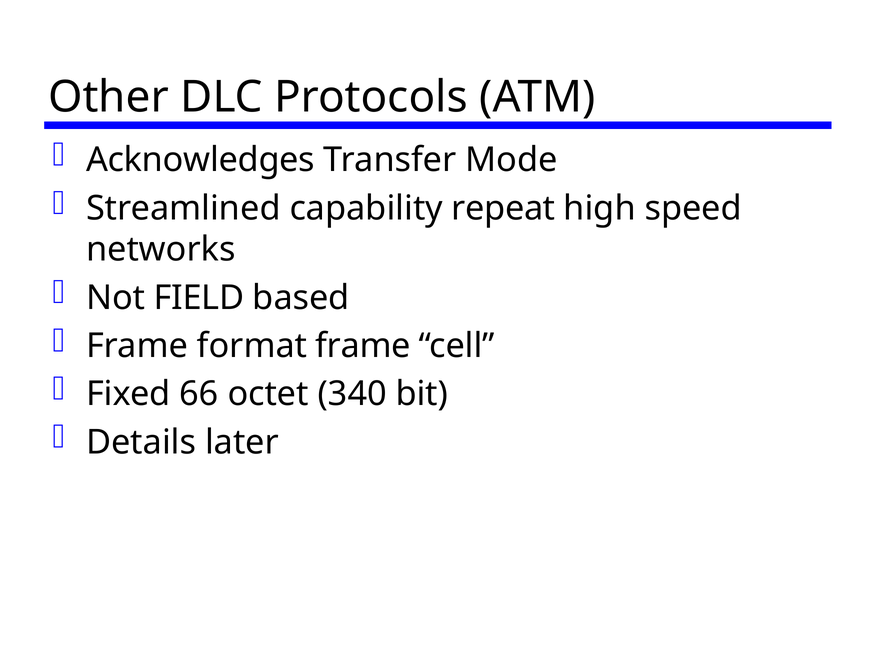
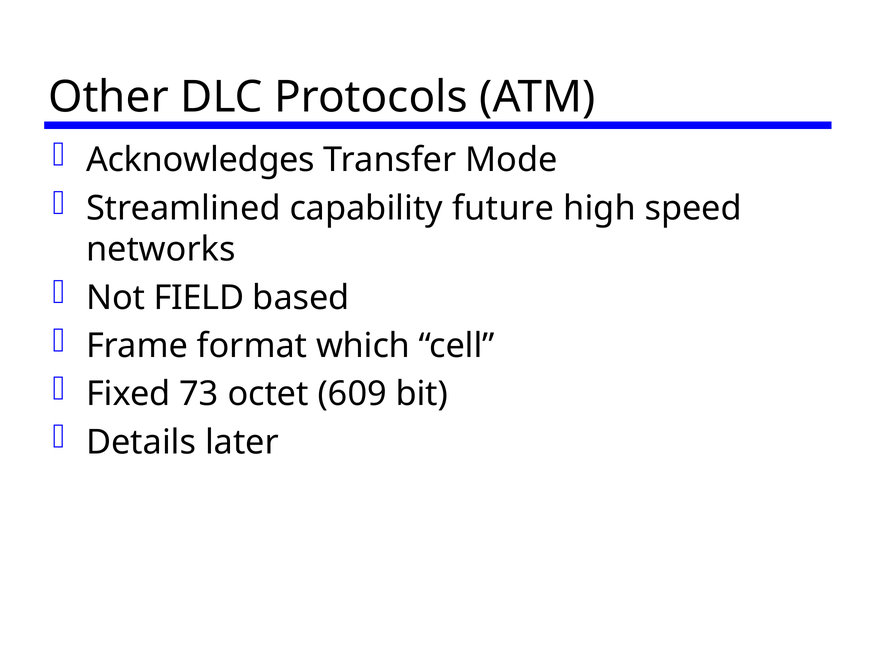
repeat: repeat -> future (503, 208)
format frame: frame -> which (363, 345)
66: 66 -> 73 (199, 394)
340: 340 -> 609 (352, 394)
